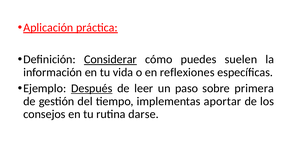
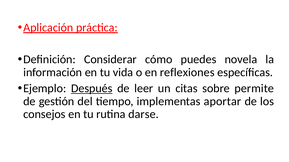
Considerar underline: present -> none (110, 60)
suelen: suelen -> novela (241, 60)
paso: paso -> citas (187, 89)
primera: primera -> permite (254, 89)
